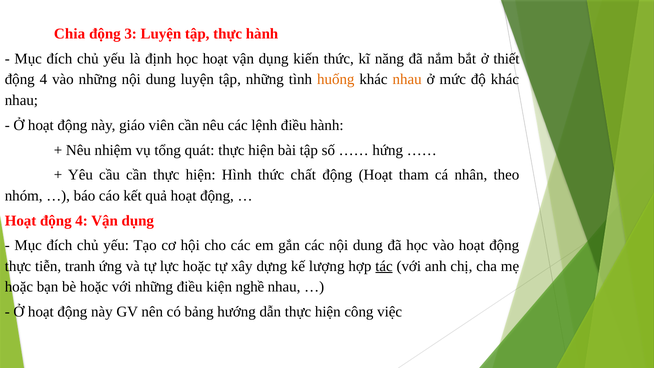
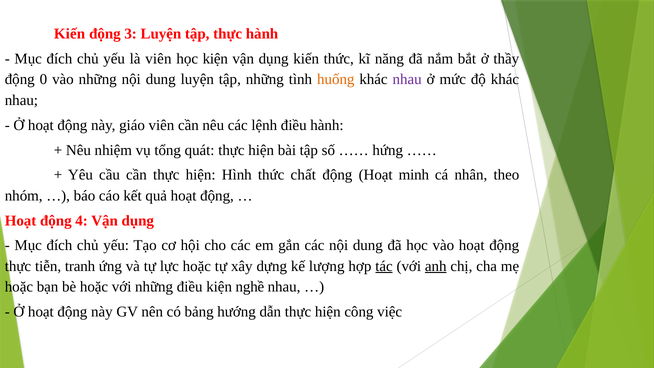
Chia: Chia -> Kiến (70, 34)
là định: định -> viên (158, 59)
học hoạt: hoạt -> kiện (215, 59)
thiết: thiết -> thầy (506, 59)
4: 4 -> 0 (43, 80)
nhau colour: orange -> purple (407, 80)
tham: tham -> minh (414, 175)
anh underline: none -> present (436, 266)
